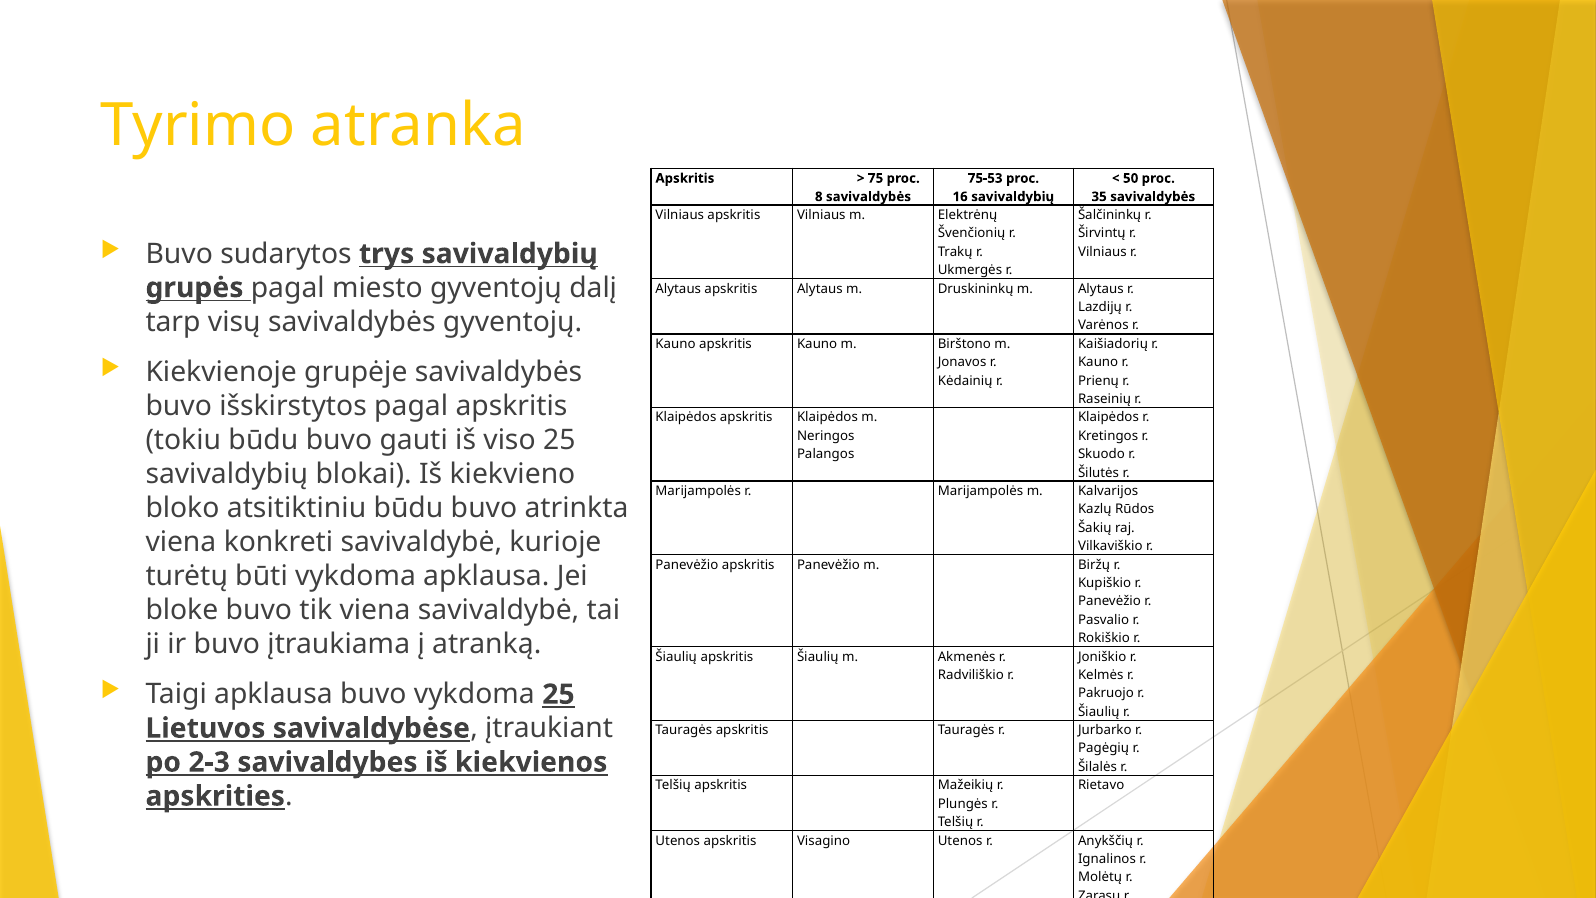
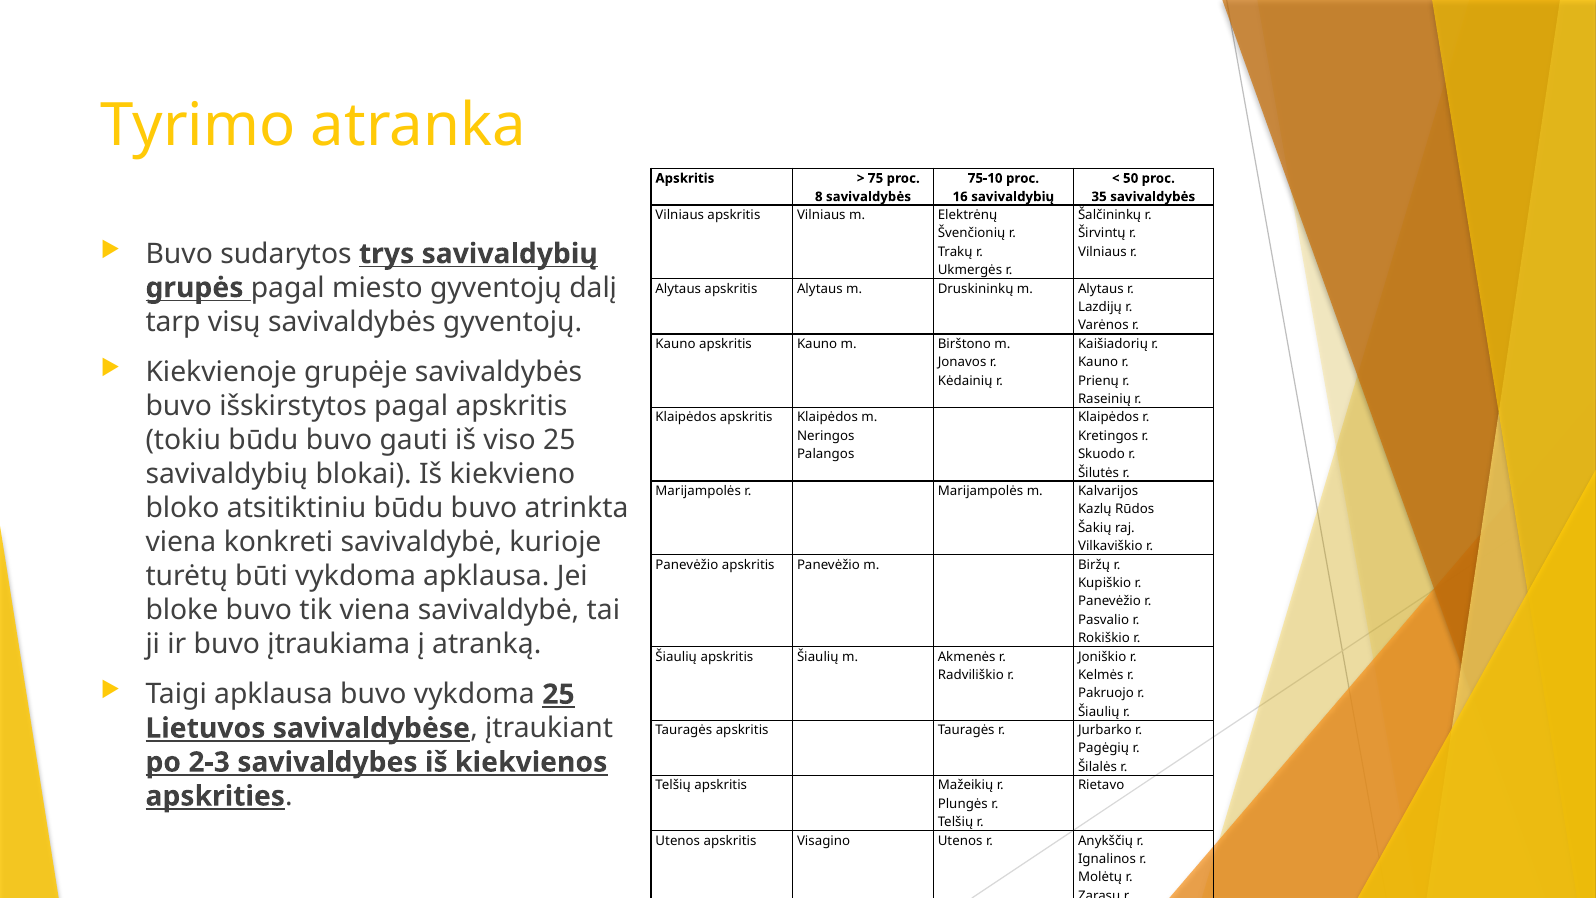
75-53: 75-53 -> 75-10 (985, 178)
